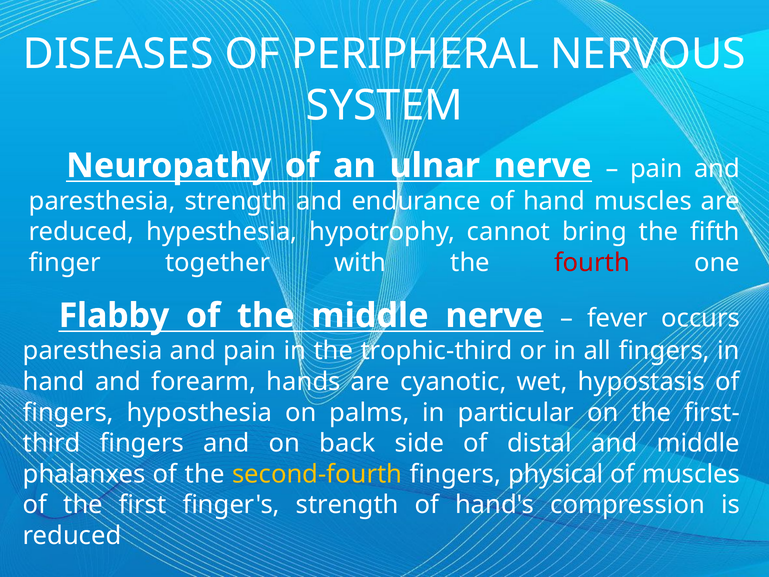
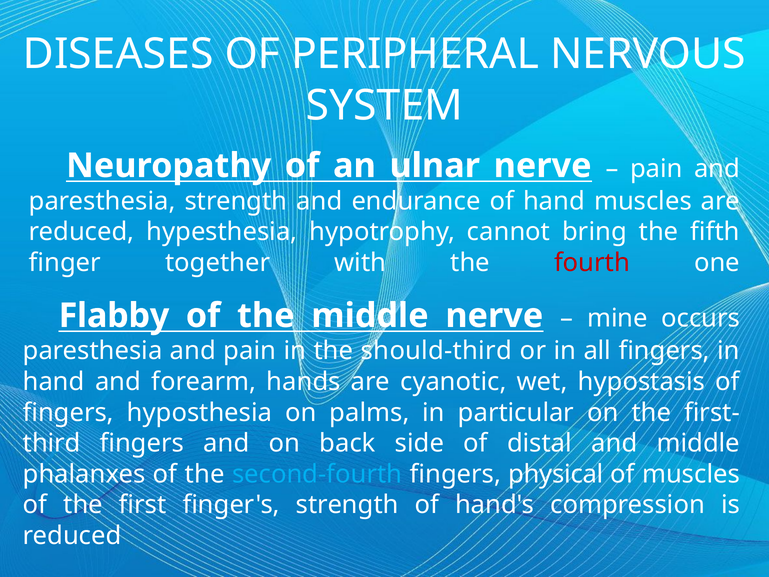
fever: fever -> mine (617, 318)
trophic-third: trophic-third -> should-third (436, 351)
second-fourth colour: yellow -> light blue (317, 474)
